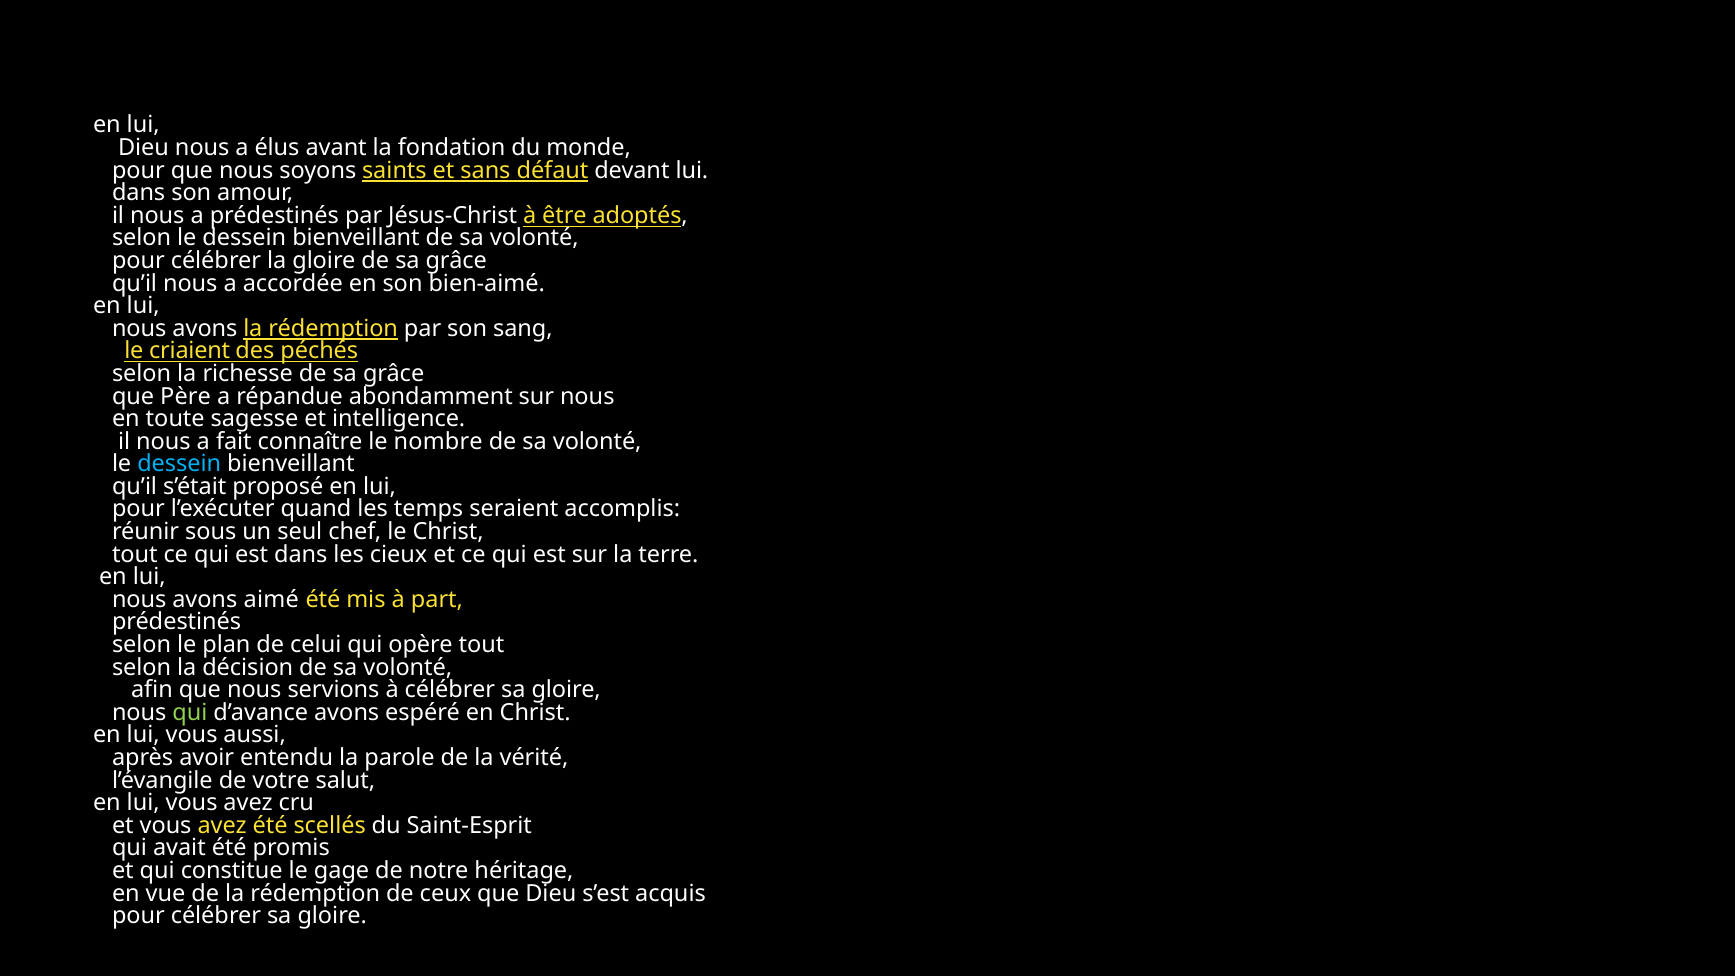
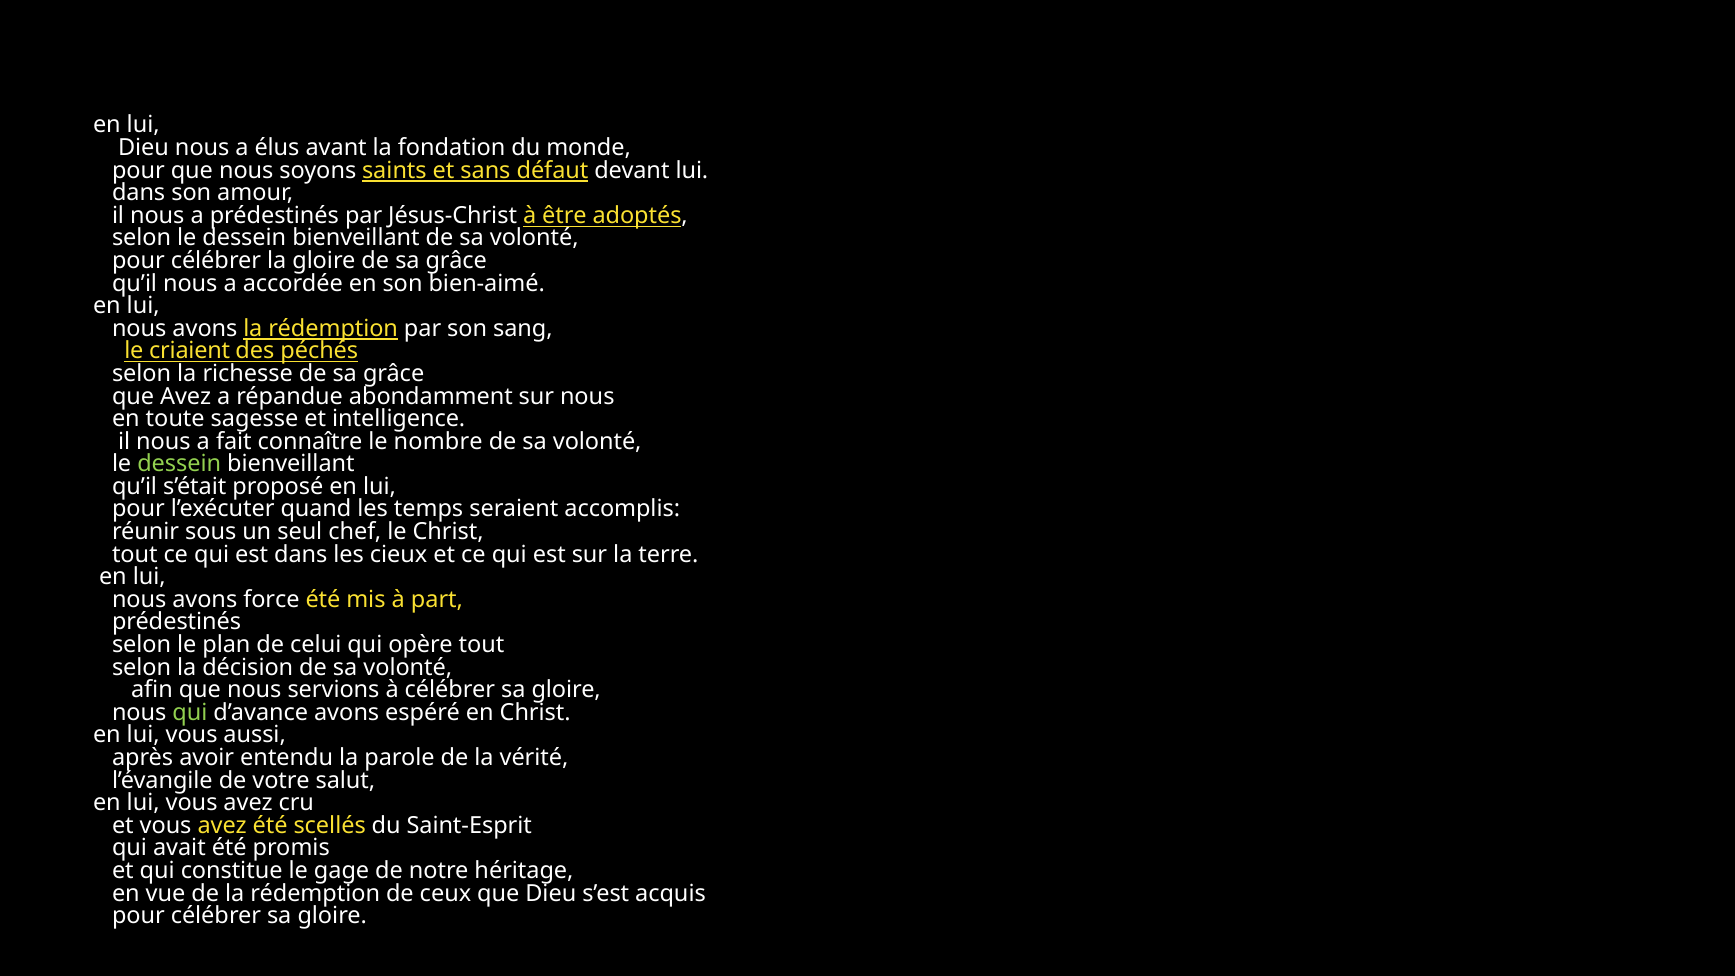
que Père: Père -> Avez (186, 396)
dessein colour: light blue -> light green (179, 464)
aimé: aimé -> force (271, 600)
